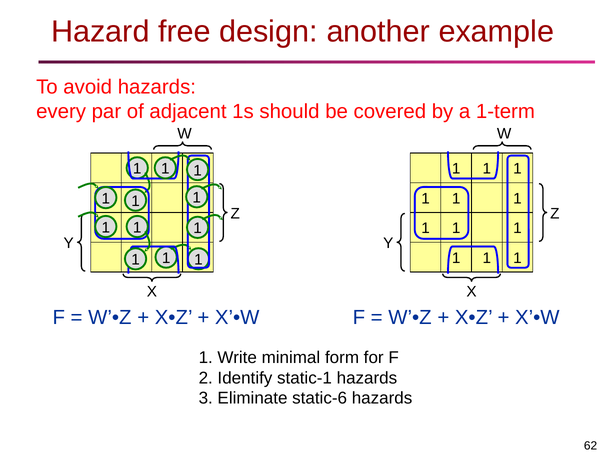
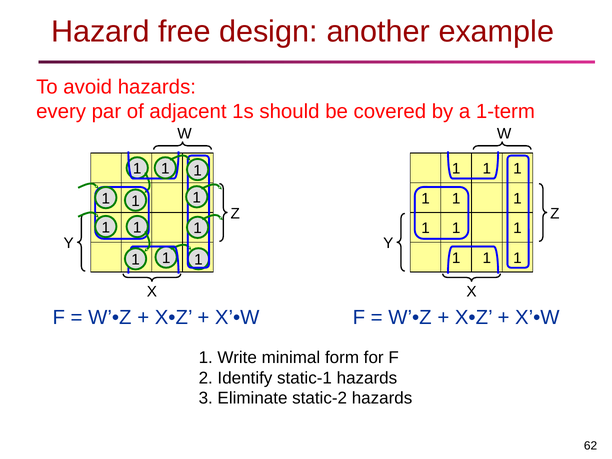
static-6: static-6 -> static-2 (320, 398)
